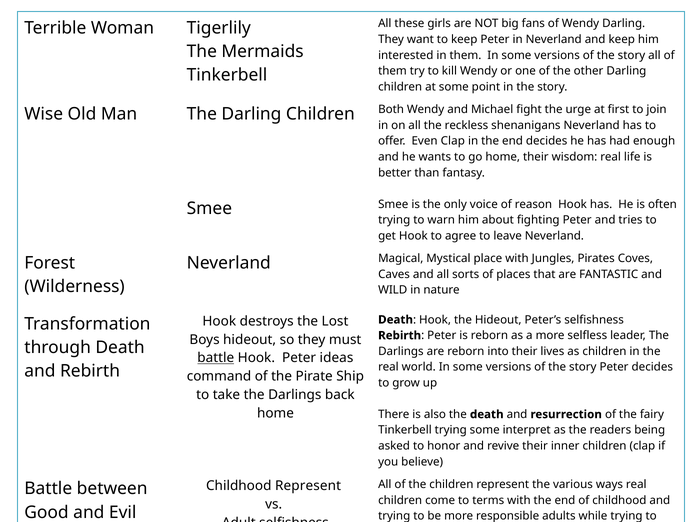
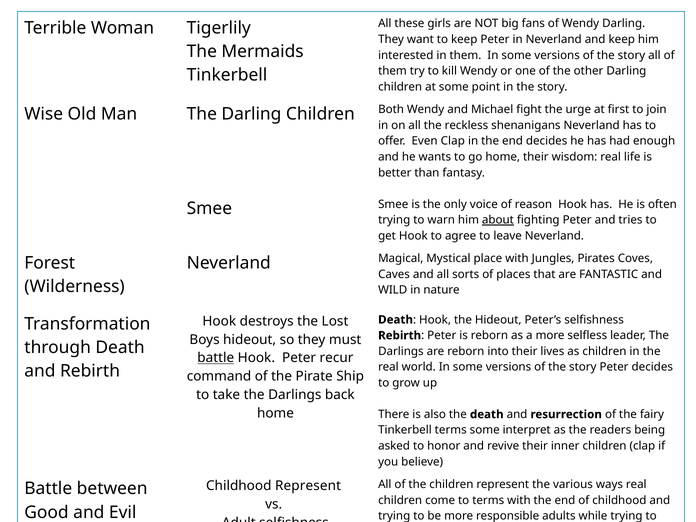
about underline: none -> present (498, 220)
Peter ideas: ideas -> recur (336, 358)
Tinkerbell trying: trying -> terms (451, 430)
